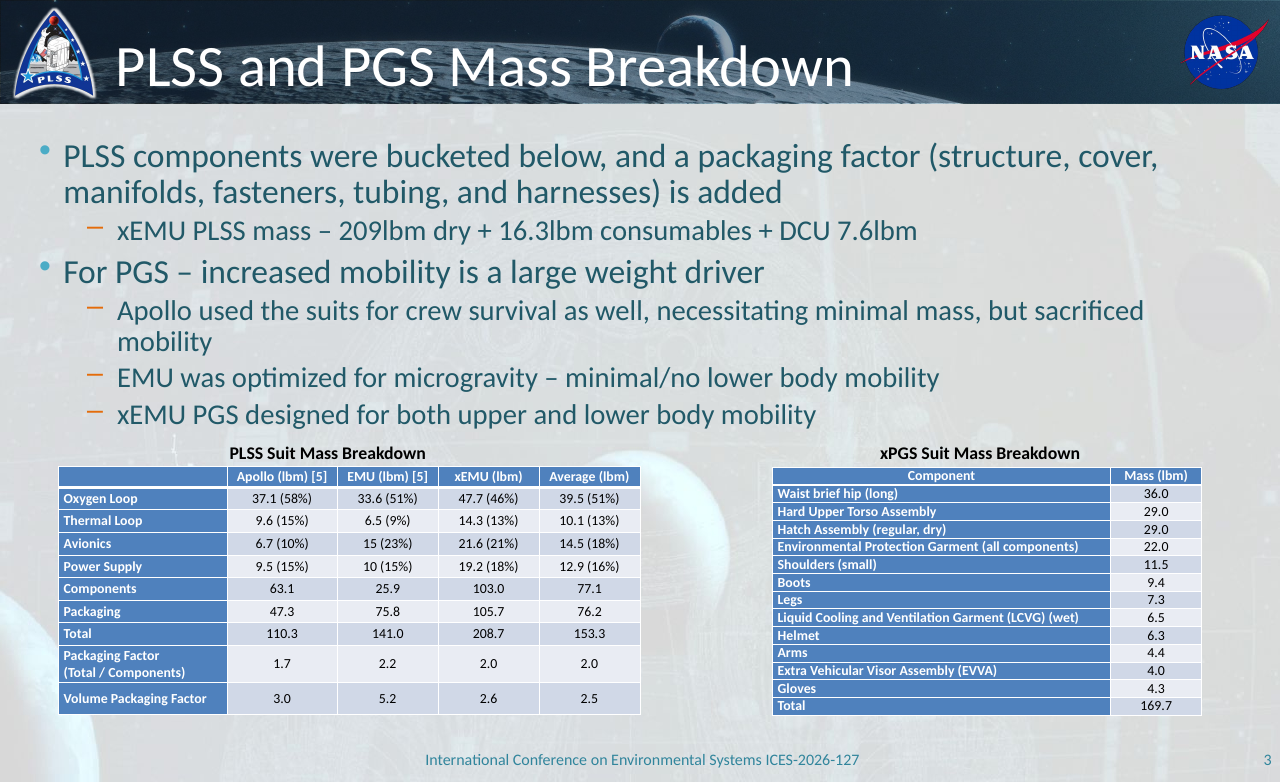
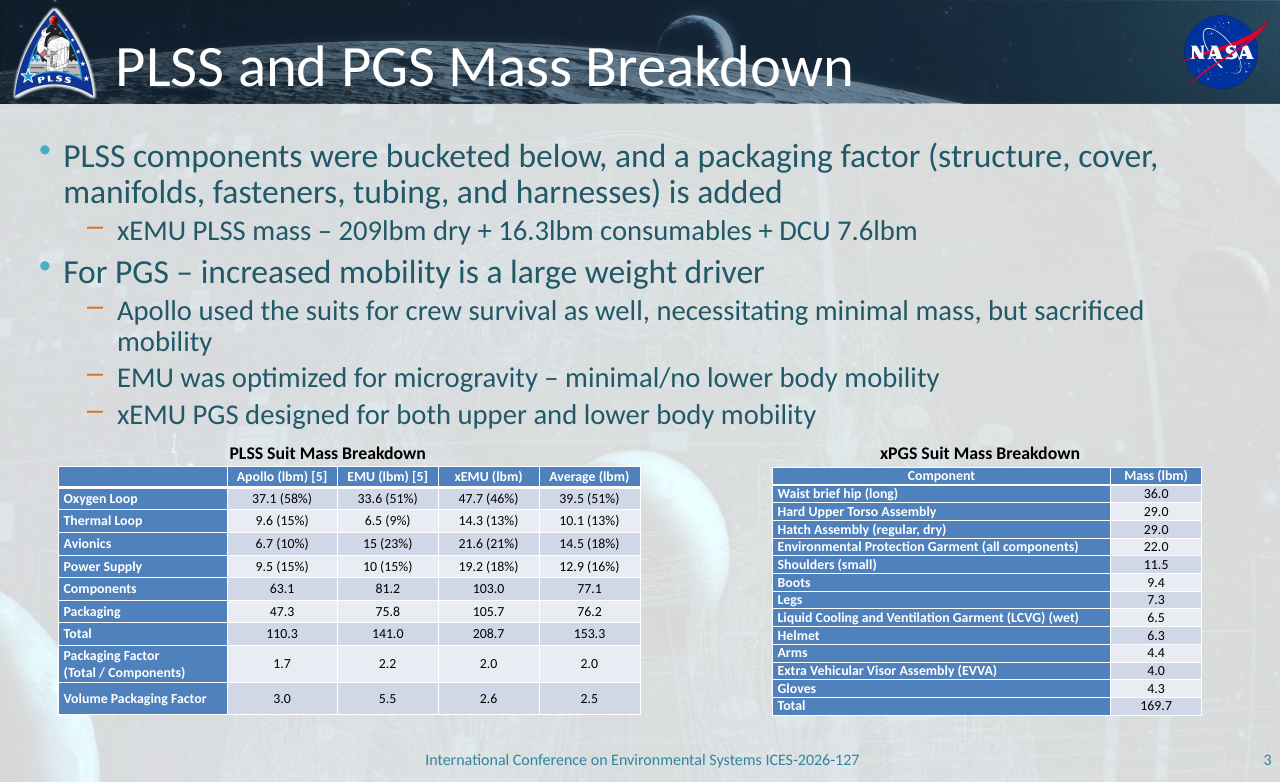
25.9: 25.9 -> 81.2 (388, 589)
5.2: 5.2 -> 5.5 (388, 699)
